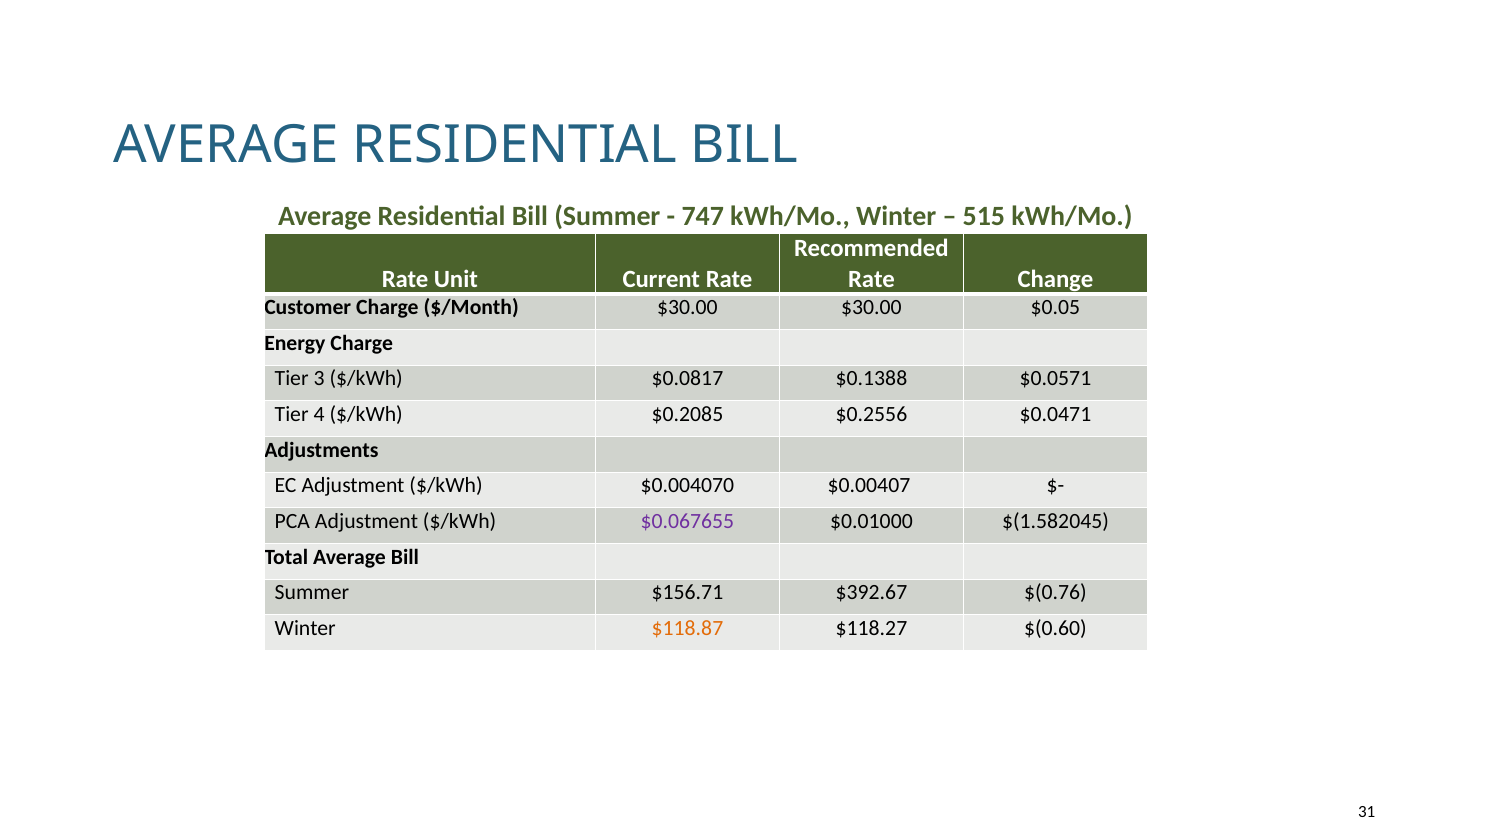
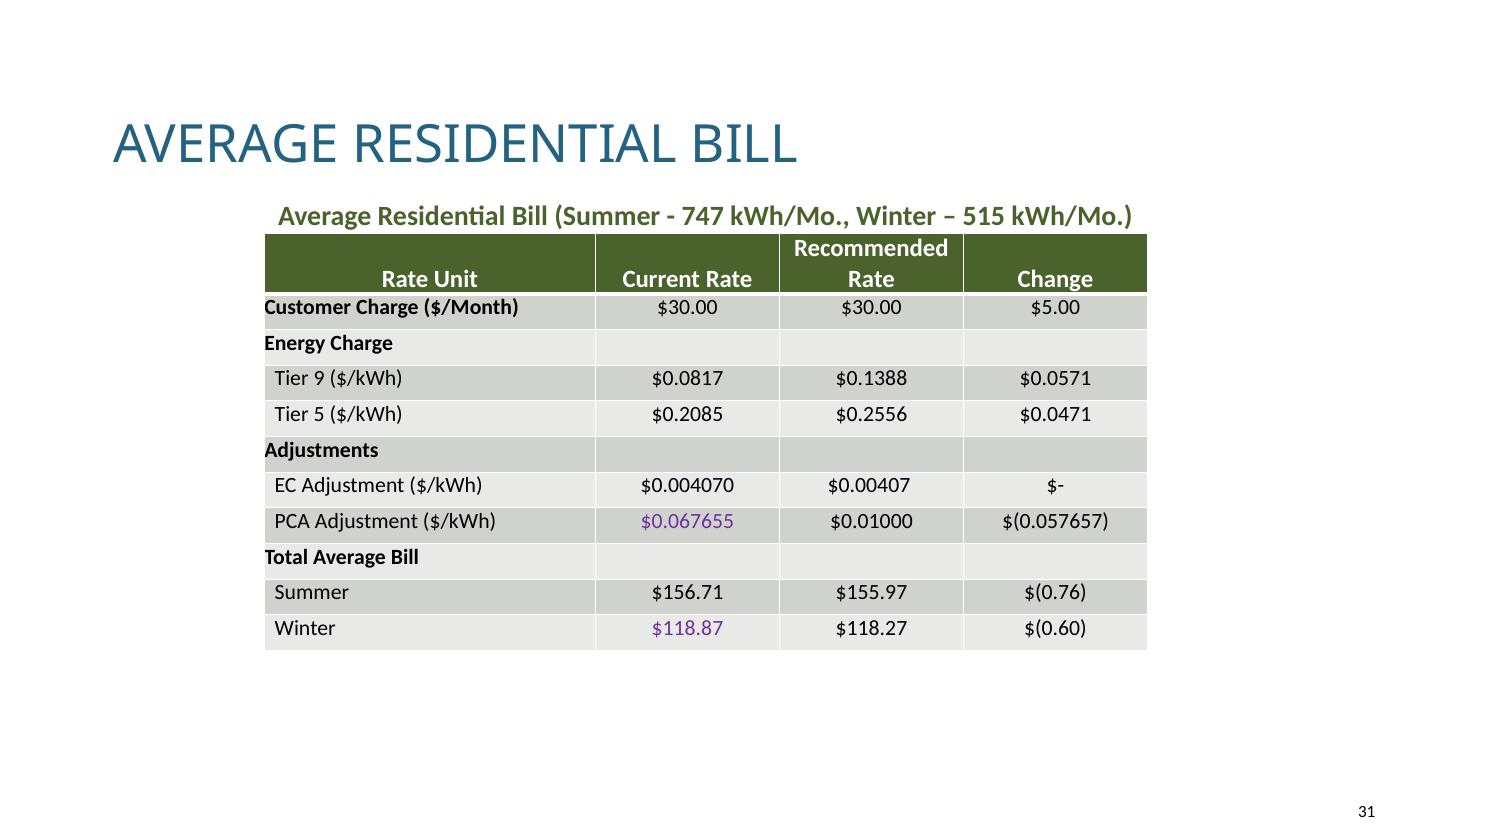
$0.05: $0.05 -> $5.00 (1055, 307)
3: 3 -> 9 (319, 379)
4: 4 -> 5 (319, 415)
$(1.582045: $(1.582045 -> $(0.057657 (1055, 522)
$392.67: $392.67 -> $155.97 (871, 593)
$118.87 colour: orange -> purple (687, 629)
